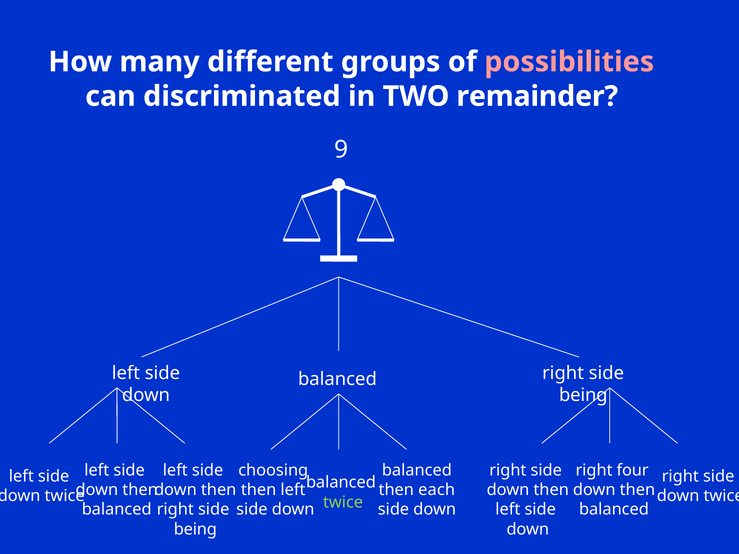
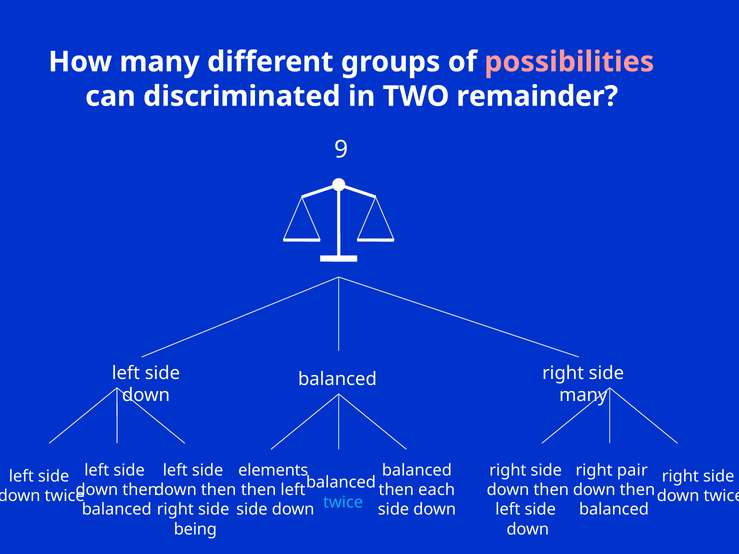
being: being -> many (583, 395)
choosing: choosing -> elements (273, 470)
four: four -> pair (632, 470)
twice colour: light green -> light blue (343, 502)
